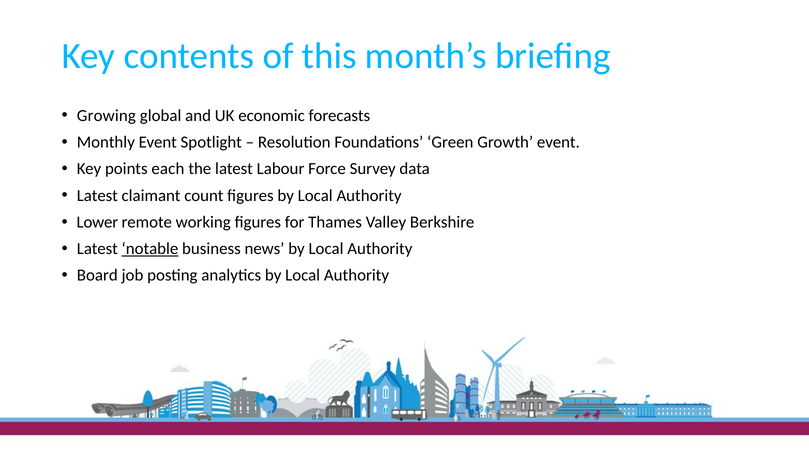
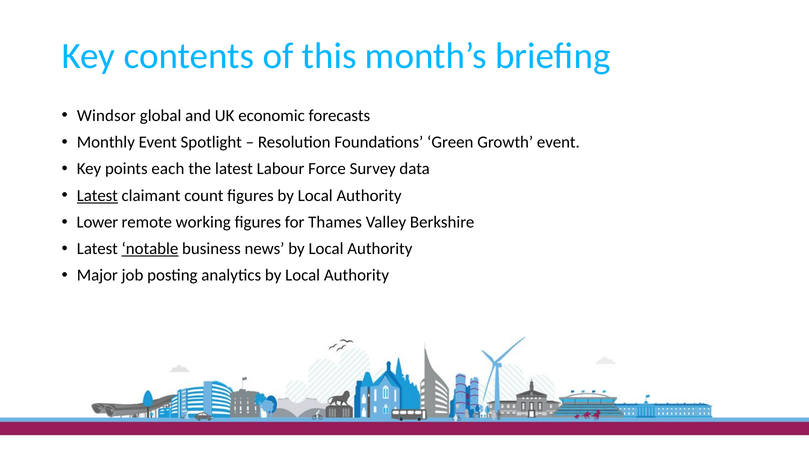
Growing: Growing -> Windsor (106, 116)
Latest underline: none -> present (97, 196)
Board: Board -> Major (97, 275)
